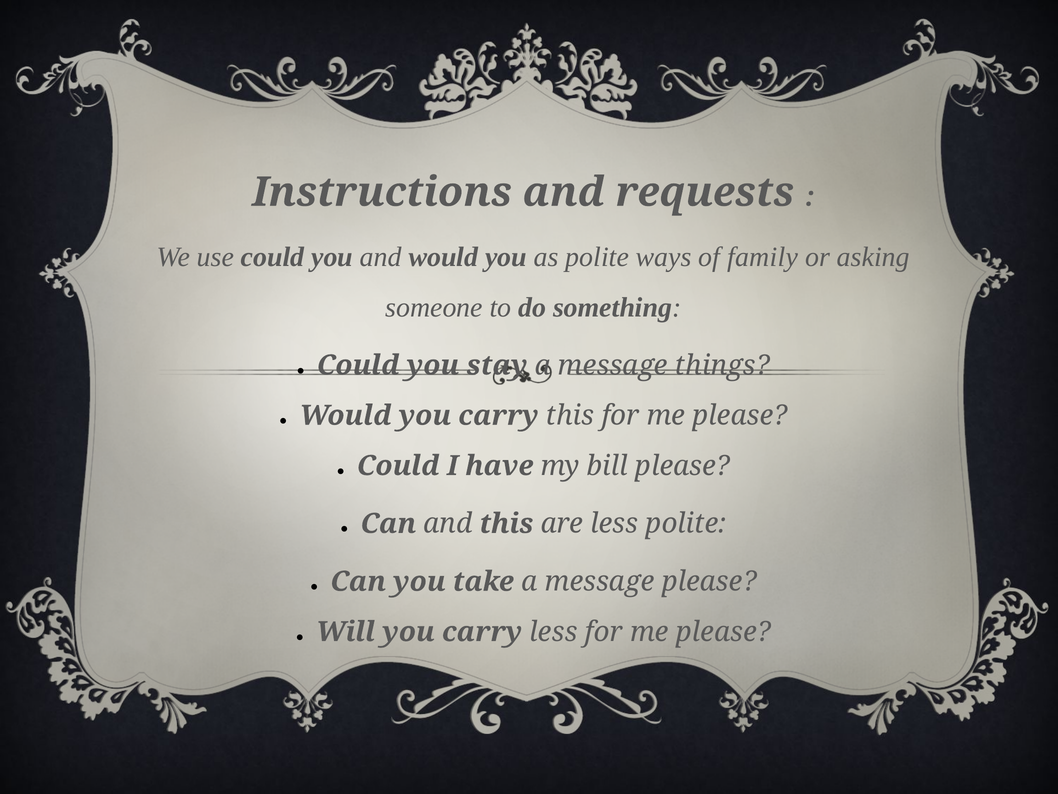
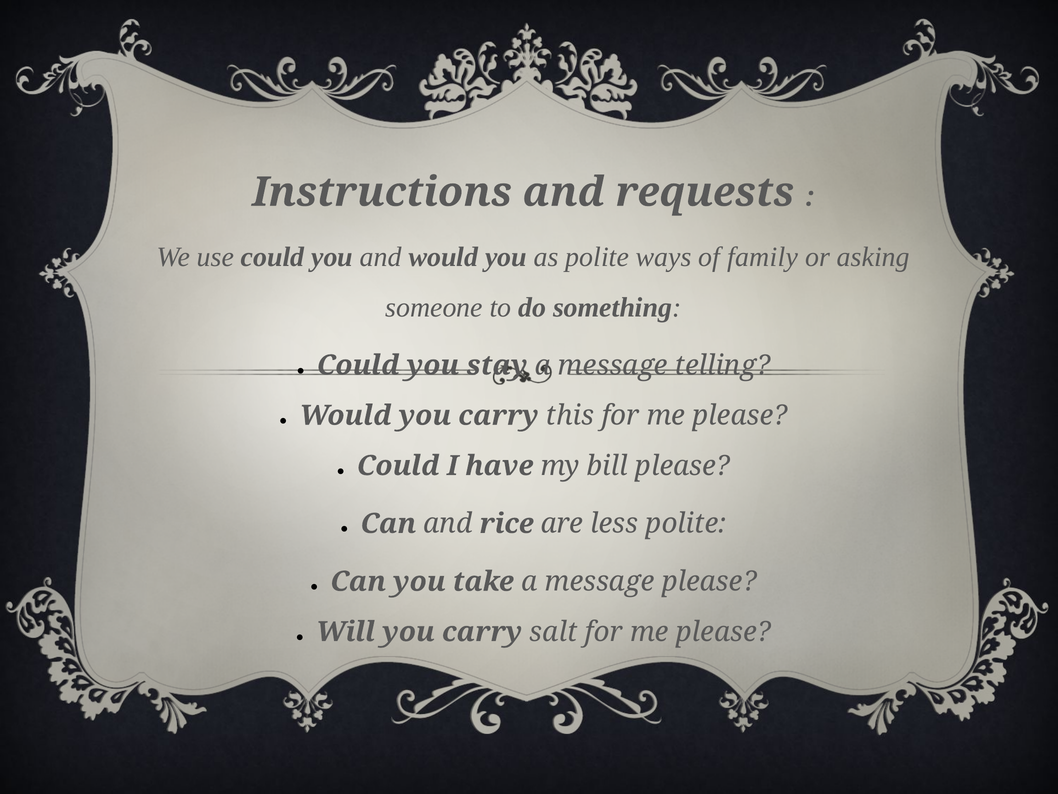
things: things -> telling (722, 365)
and this: this -> rice (507, 523)
carry less: less -> salt (554, 632)
